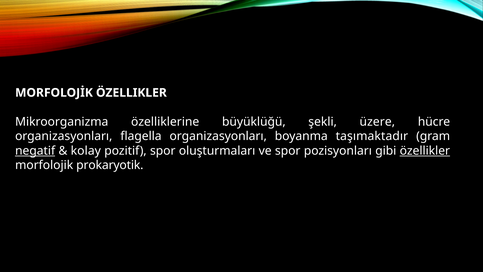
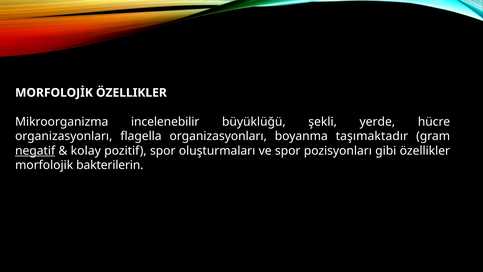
özelliklerine: özelliklerine -> incelenebilir (165, 122)
üzere: üzere -> yerde (377, 122)
özellikler underline: present -> none (425, 151)
prokaryotik: prokaryotik -> bakterilerin (110, 165)
